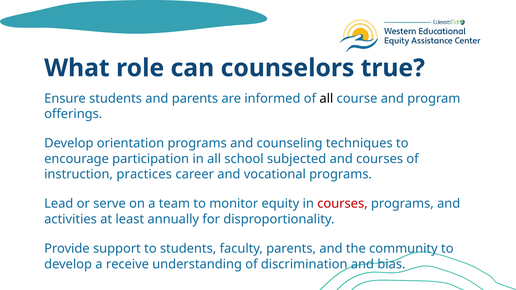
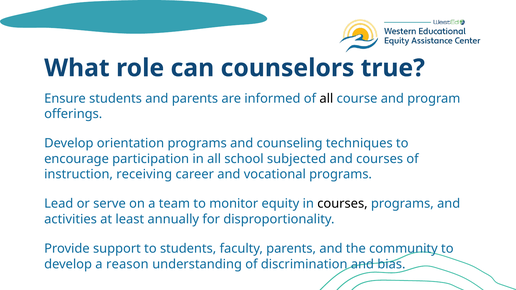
practices: practices -> receiving (144, 174)
courses colour: red -> black (342, 204)
receive: receive -> reason (127, 264)
